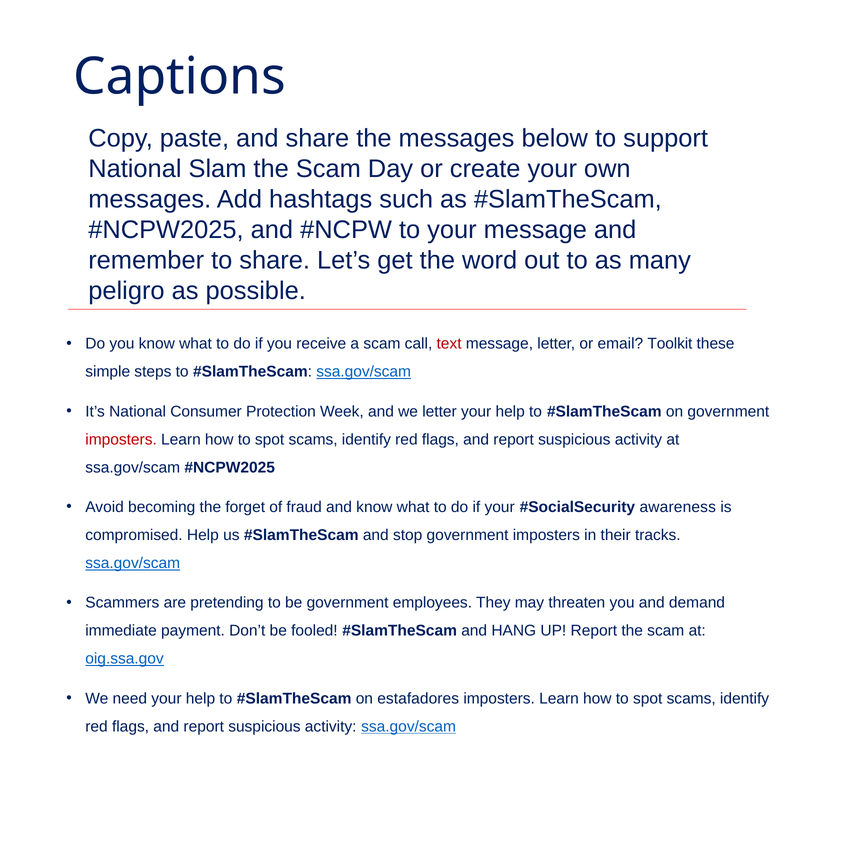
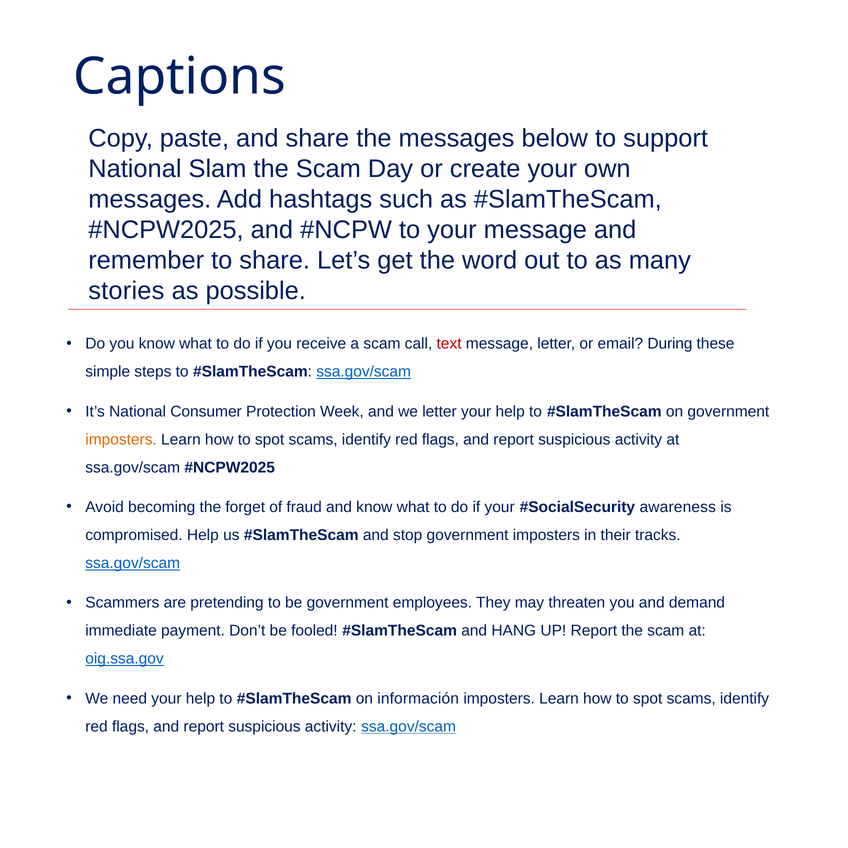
peligro: peligro -> stories (126, 291)
Toolkit: Toolkit -> During (670, 344)
imposters colour: red -> orange (121, 440)
estafadores: estafadores -> información (418, 698)
